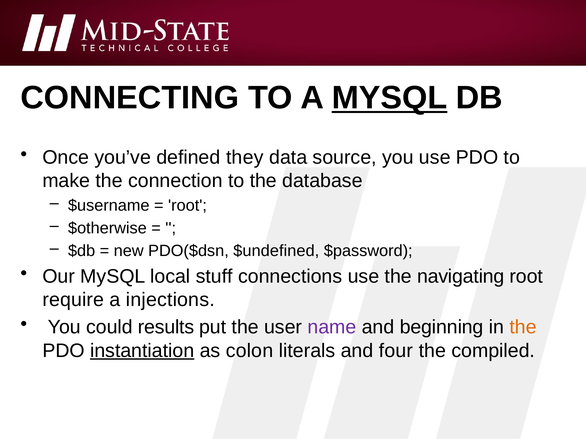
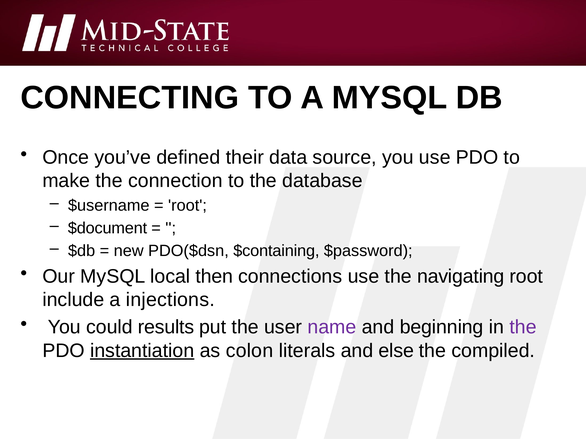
MYSQL underline: present -> none (389, 98)
they: they -> their (245, 158)
$otherwise: $otherwise -> $document (107, 228)
$undefined: $undefined -> $containing (276, 251)
stuff: stuff -> then (214, 277)
require: require -> include (73, 300)
the colour: orange -> purple (523, 328)
four: four -> else (396, 351)
